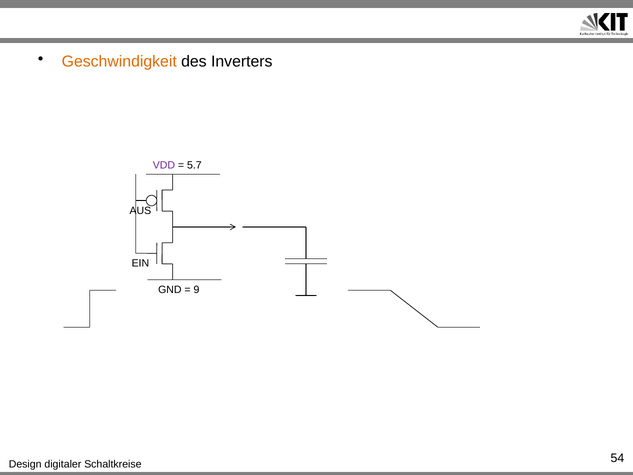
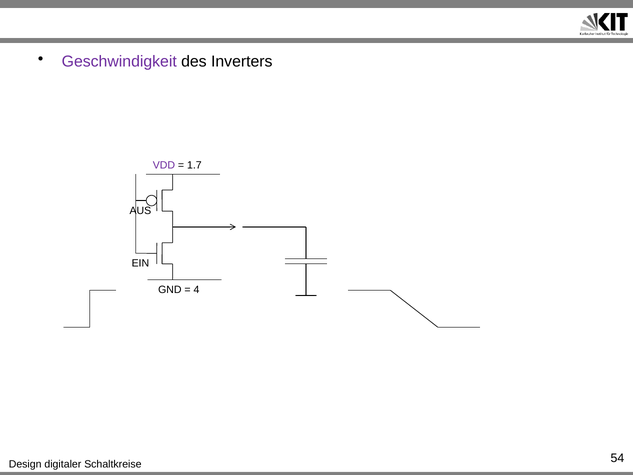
Geschwindigkeit colour: orange -> purple (119, 62)
5.7: 5.7 -> 1.7 (194, 165)
9: 9 -> 4 (196, 290)
